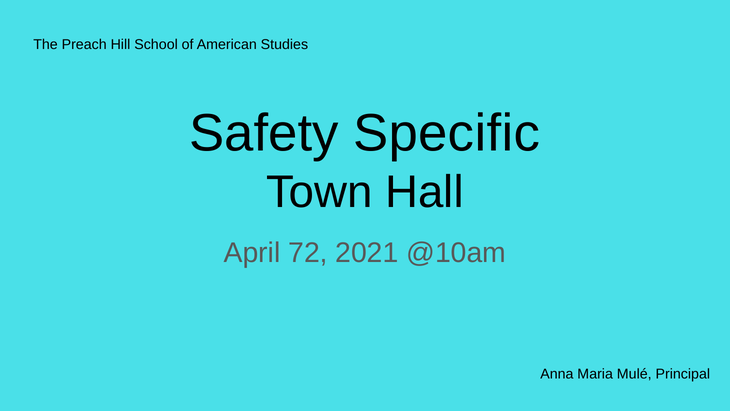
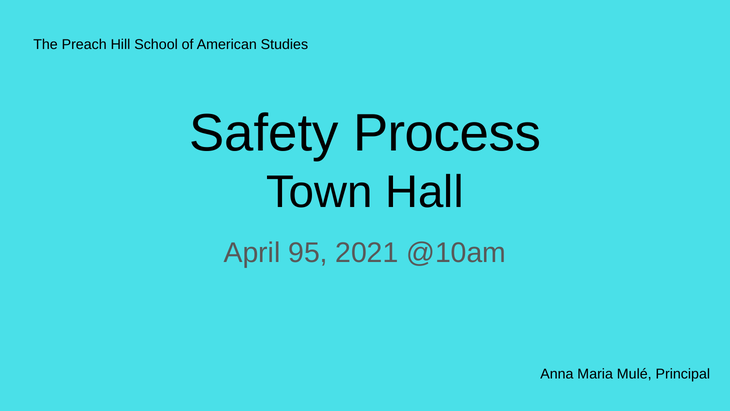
Specific: Specific -> Process (447, 133)
72: 72 -> 95 (308, 253)
